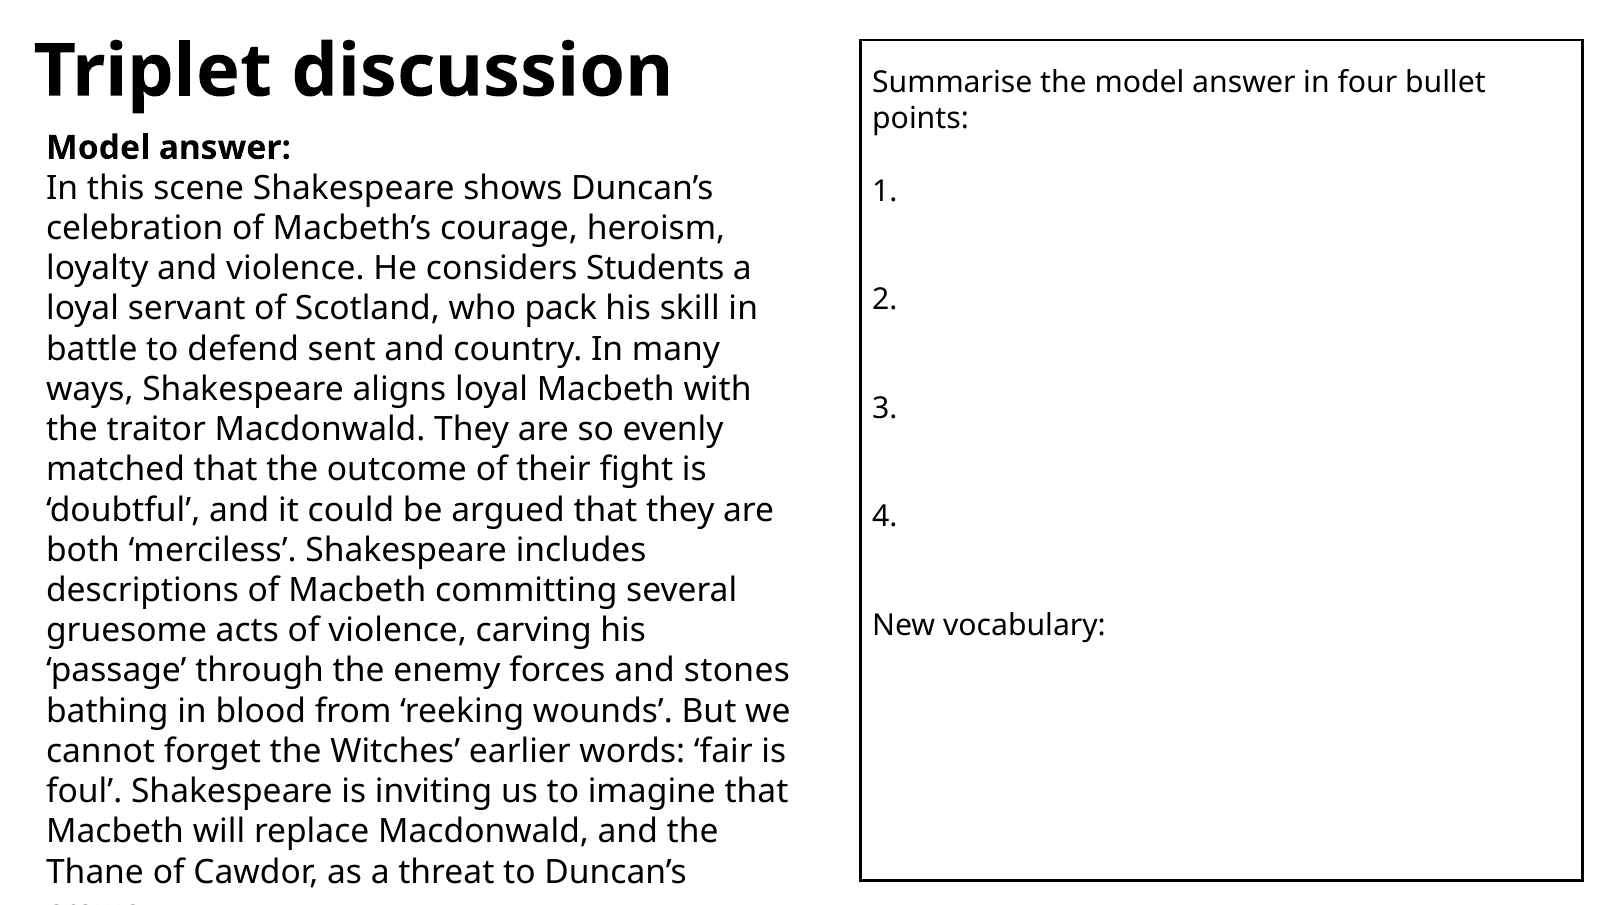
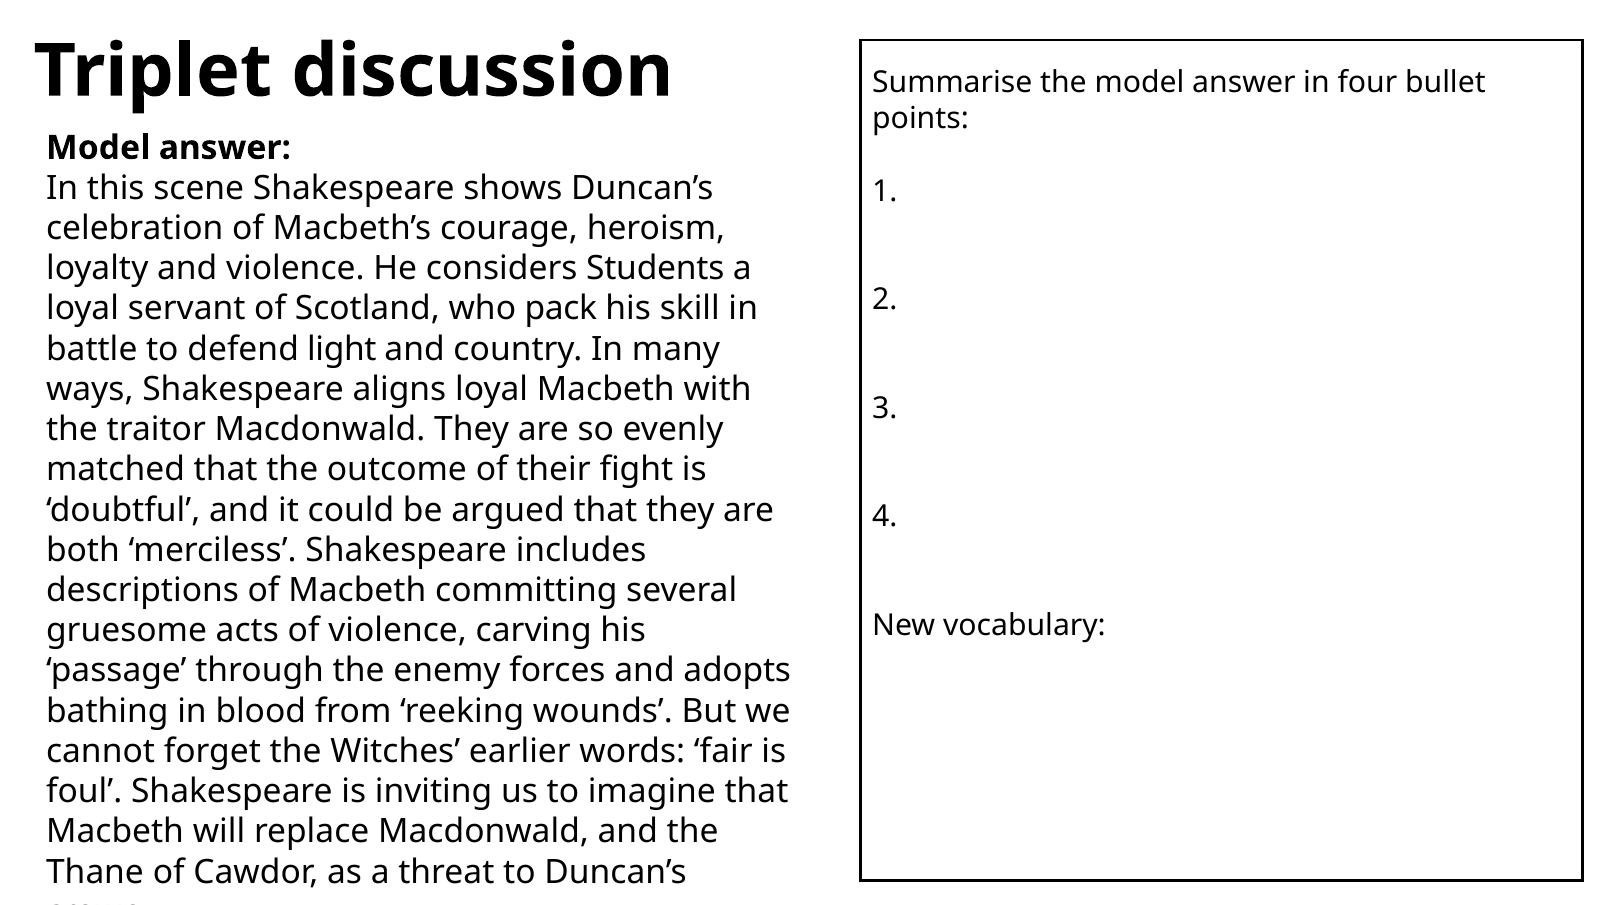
sent: sent -> light (342, 349)
stones: stones -> adopts (737, 671)
